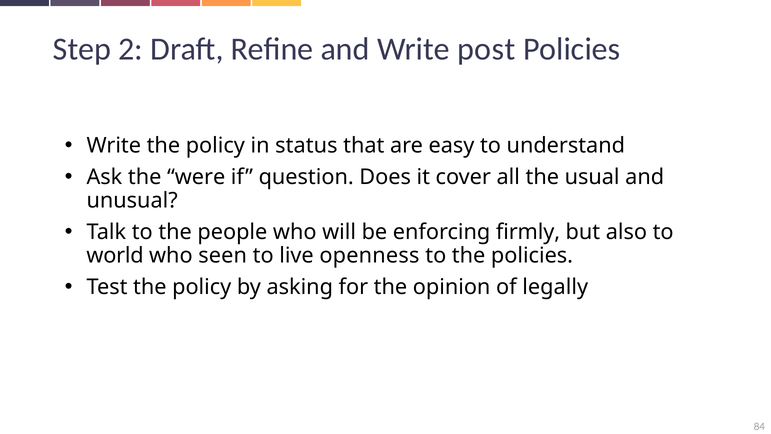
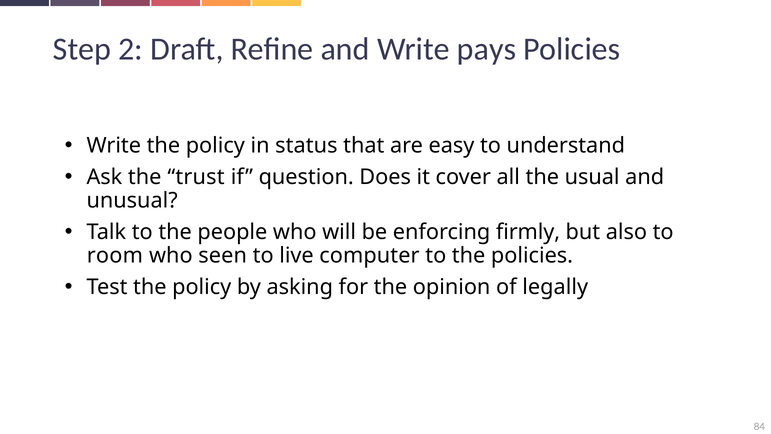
post: post -> pays (486, 49)
were: were -> trust (196, 177)
world: world -> room (115, 255)
openness: openness -> computer (369, 255)
